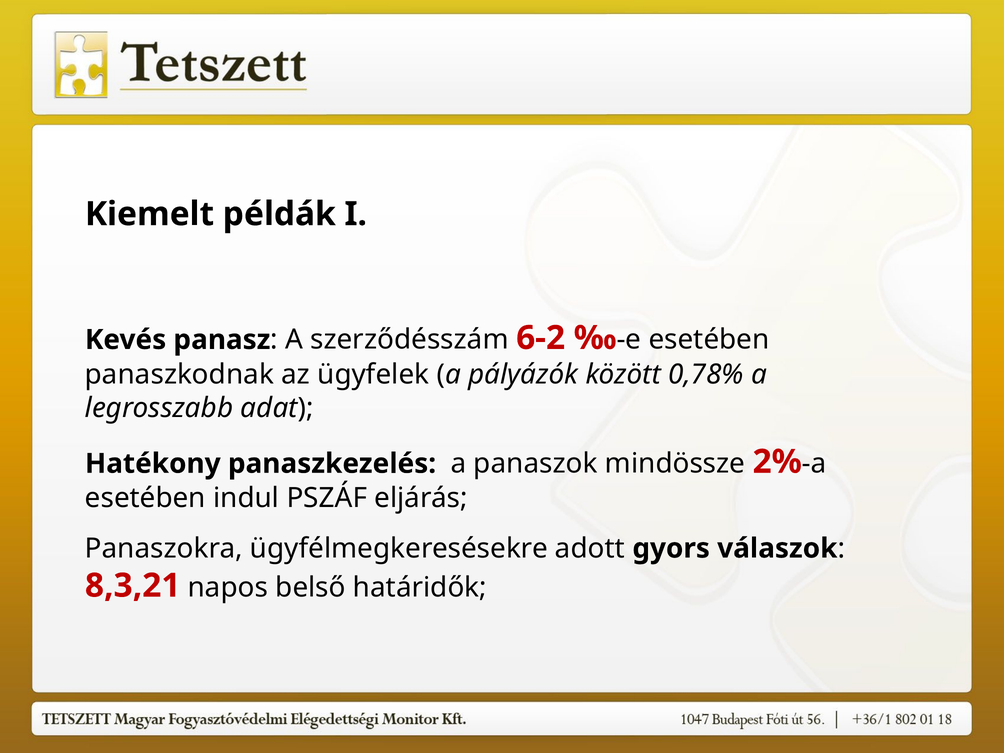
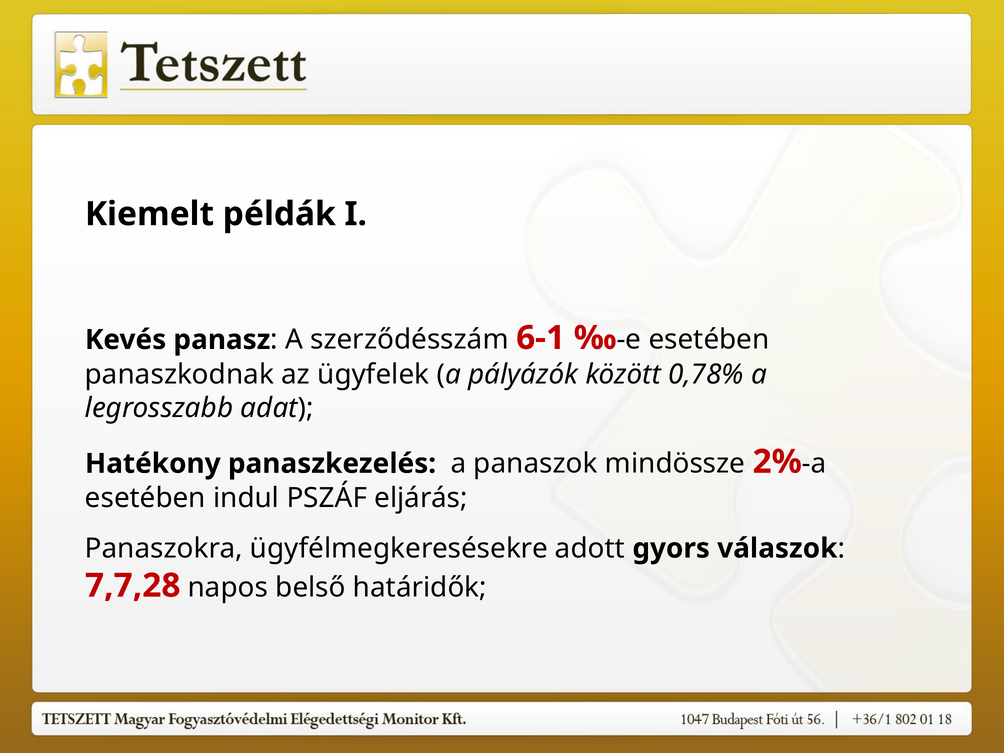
6-2: 6-2 -> 6-1 (541, 338)
8,3,21: 8,3,21 -> 7,7,28 (133, 586)
